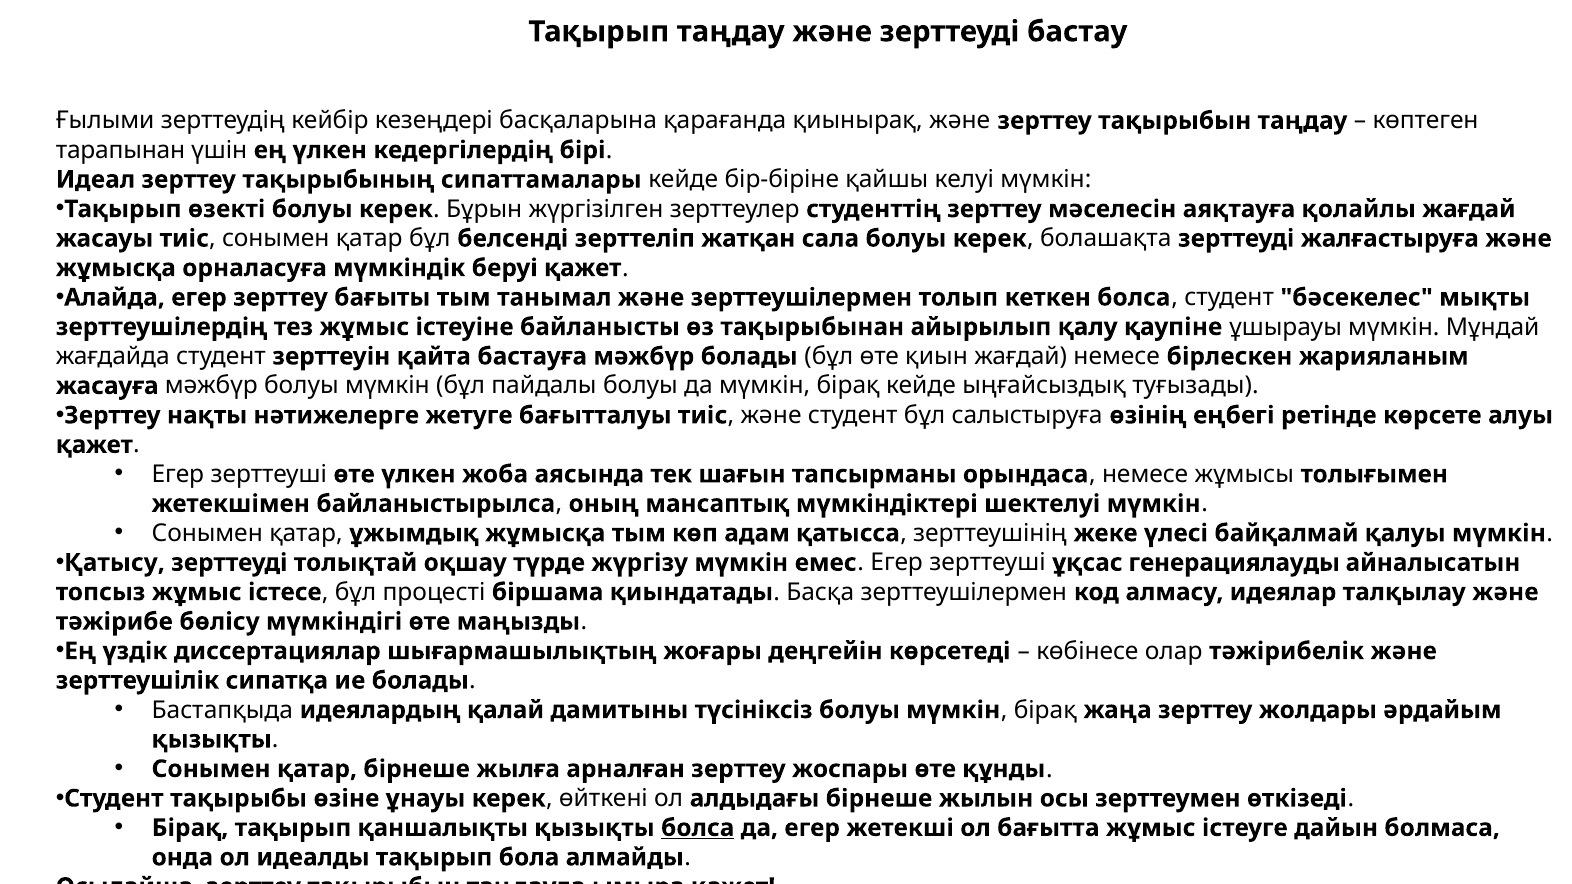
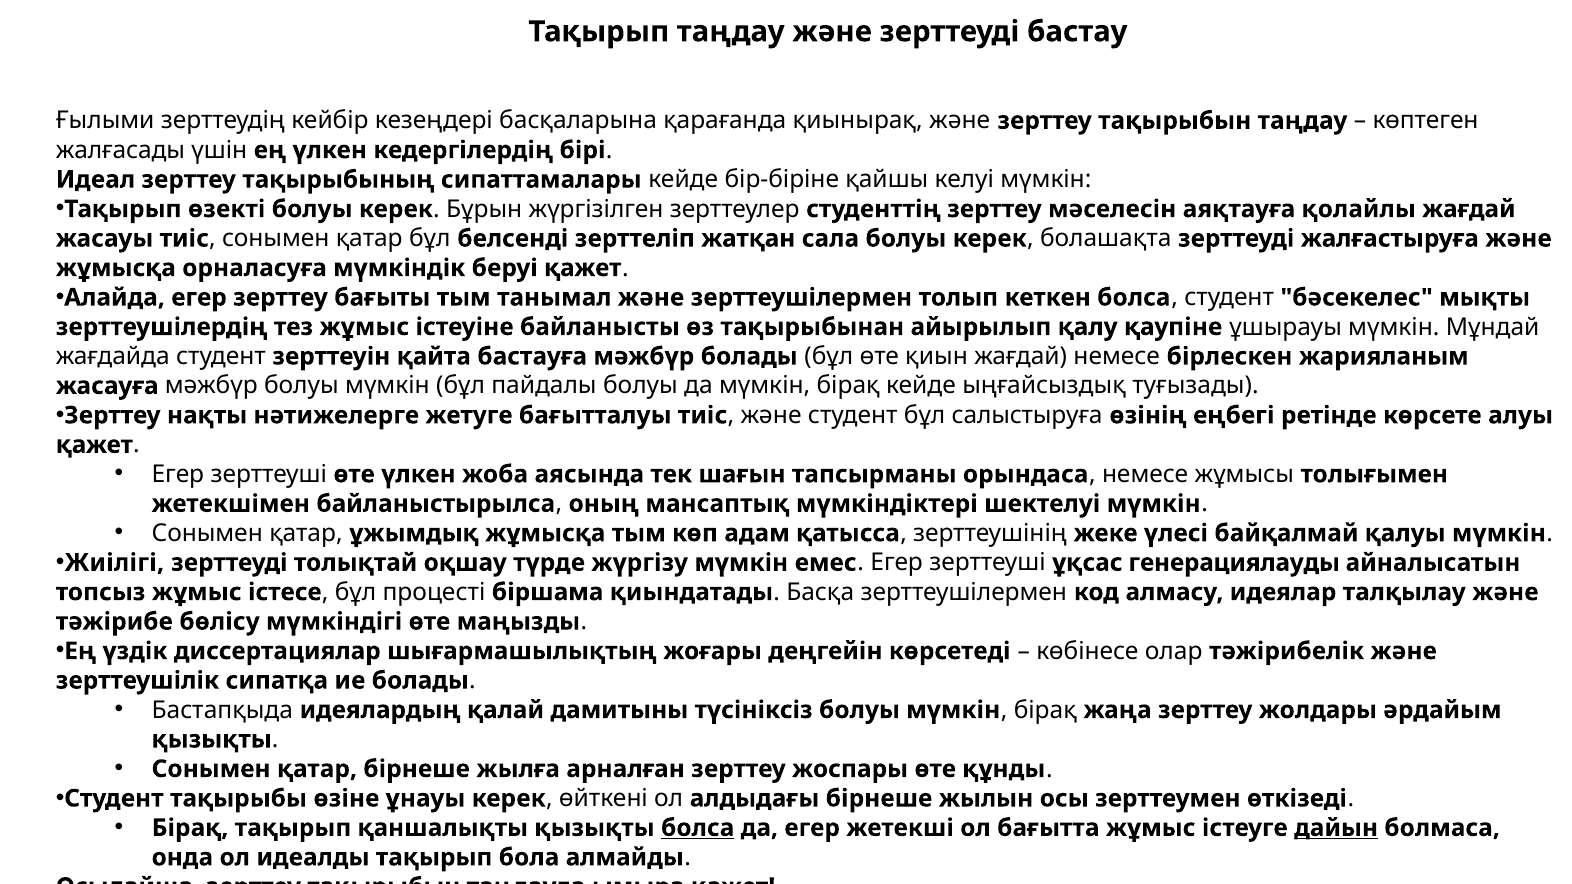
тарапынан: тарапынан -> жалғасады (120, 150)
Қатысу: Қатысу -> Жиілігі (114, 563)
дайын underline: none -> present (1336, 828)
